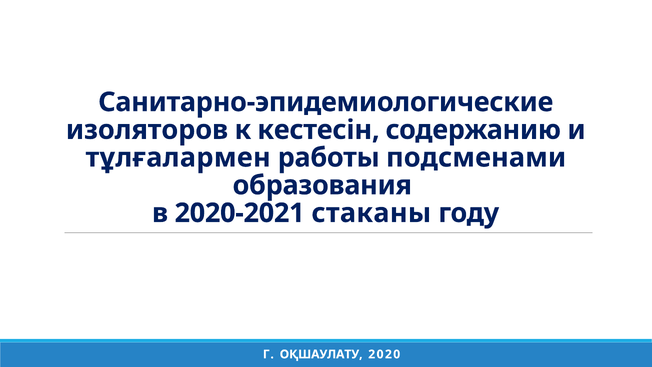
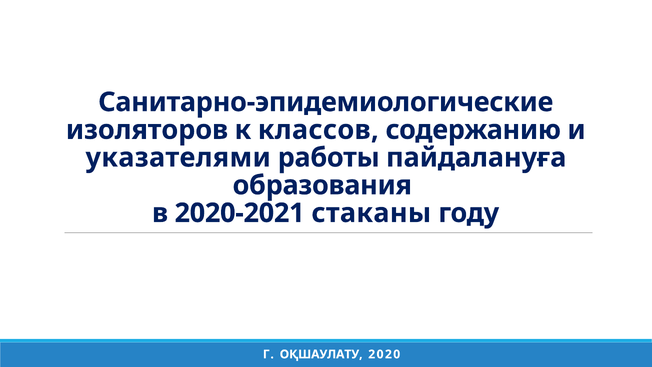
кестесін: кестесін -> классов (318, 130)
тұлғалармен: тұлғалармен -> указателями (178, 158)
подсменами: подсменами -> пайдалануға (476, 158)
